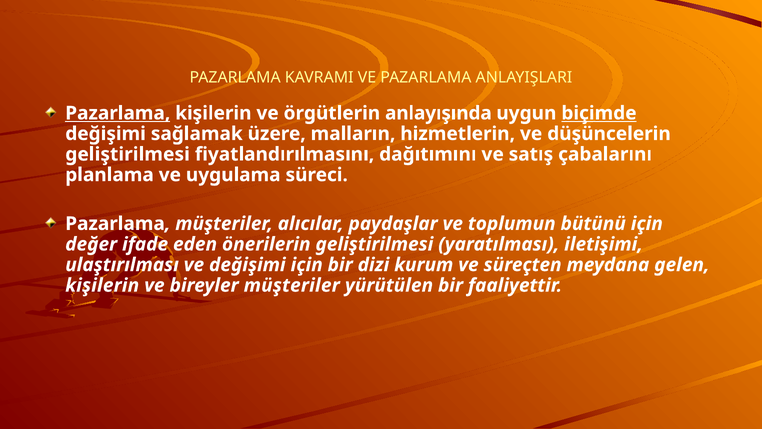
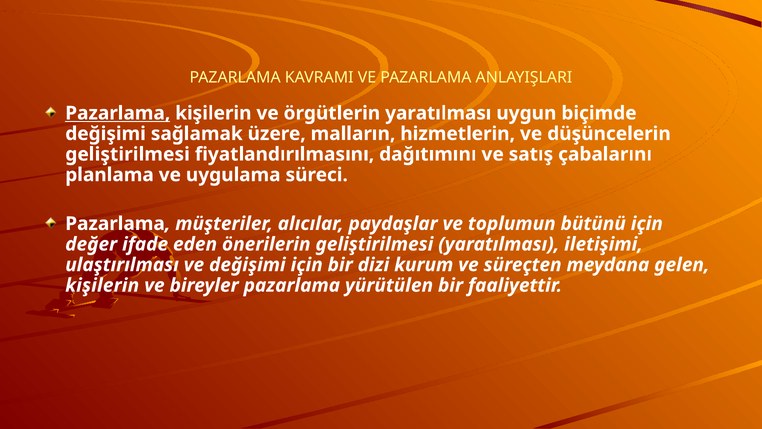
örgütlerin anlayışında: anlayışında -> yaratılması (438, 113)
biçimde underline: present -> none (599, 113)
bireyler müşteriler: müşteriler -> pazarlama (292, 285)
